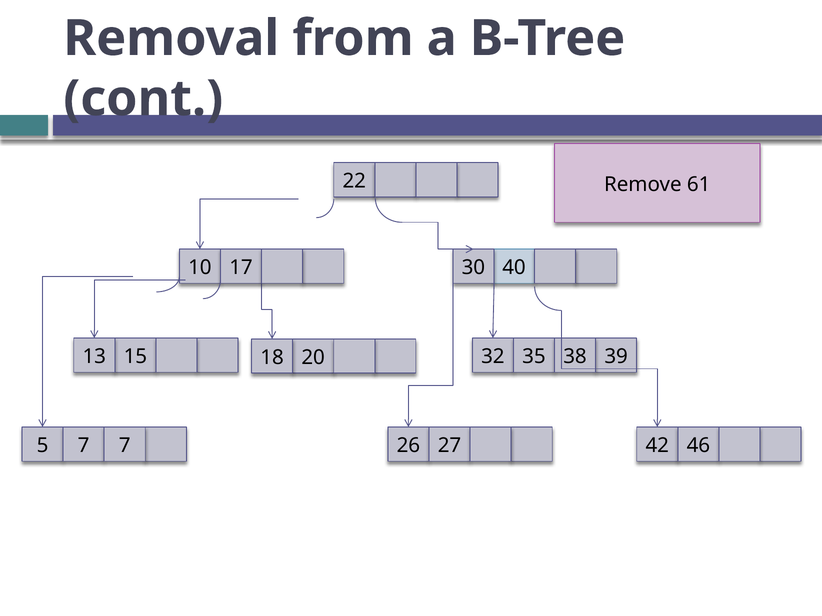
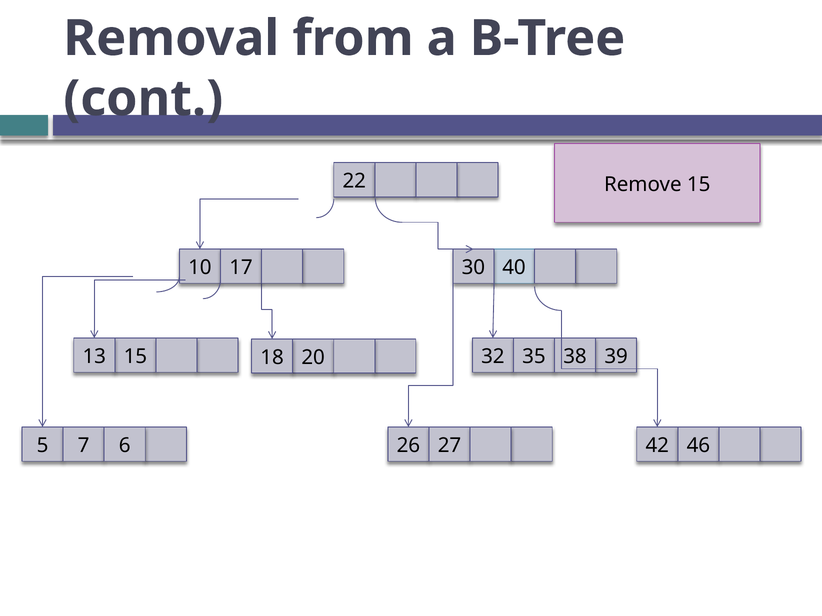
Remove 61: 61 -> 15 (699, 185)
7 7: 7 -> 6 (125, 446)
